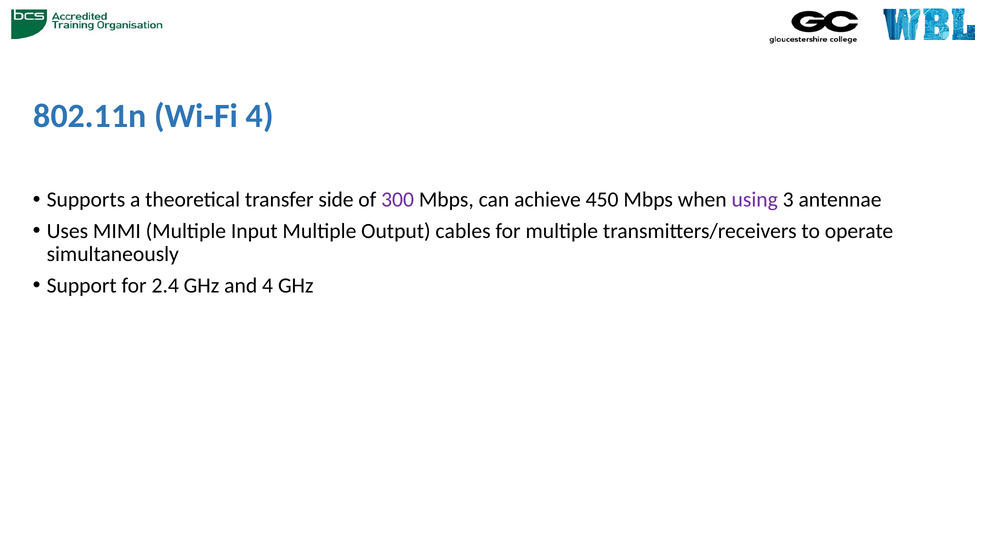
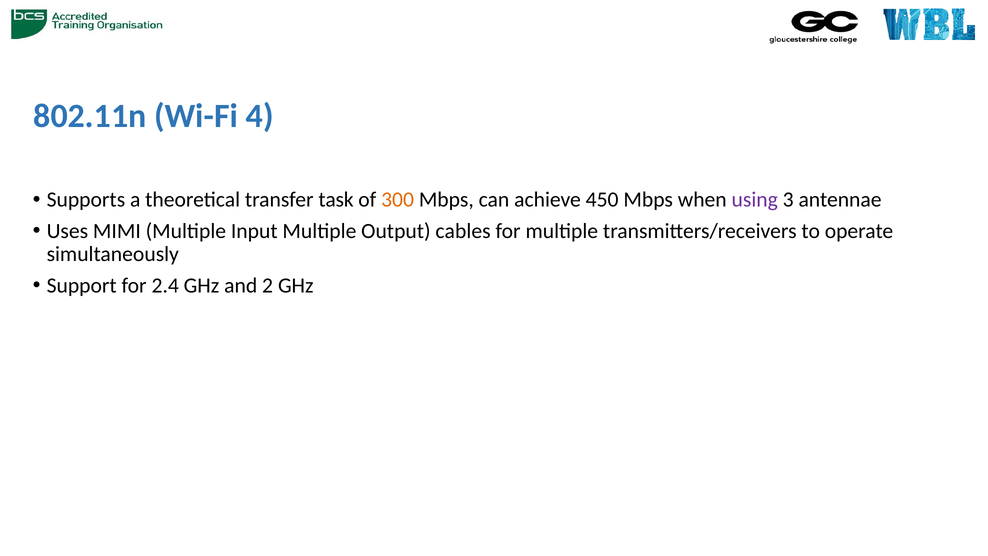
side: side -> task (336, 200)
300 colour: purple -> orange (398, 200)
and 4: 4 -> 2 (268, 285)
